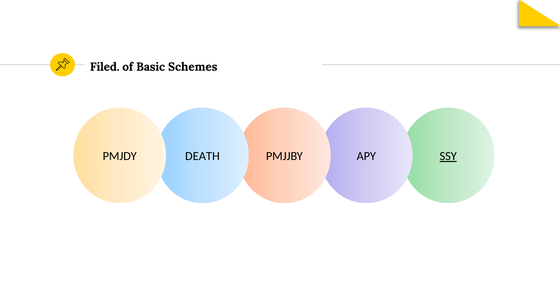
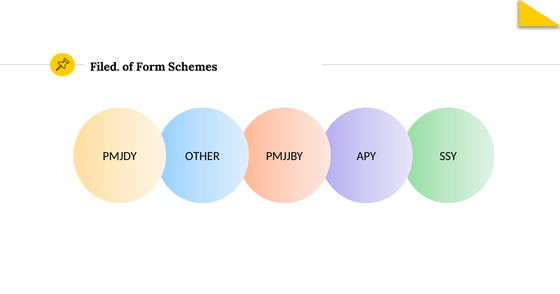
Basic: Basic -> Form (151, 67)
DEATH: DEATH -> OTHER (202, 156)
SSY underline: present -> none (448, 156)
